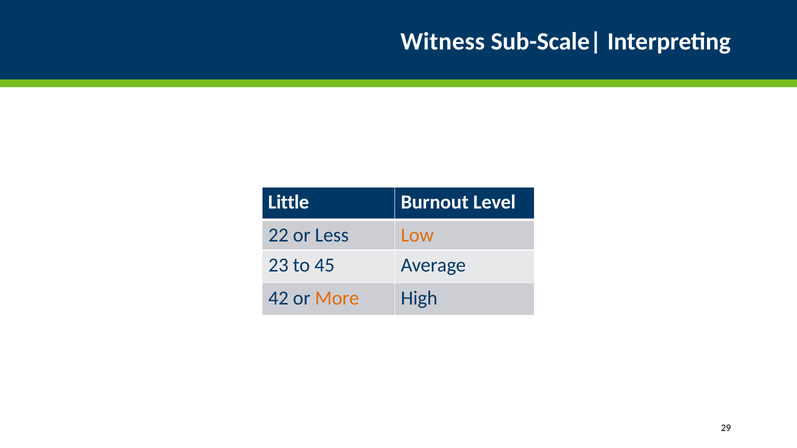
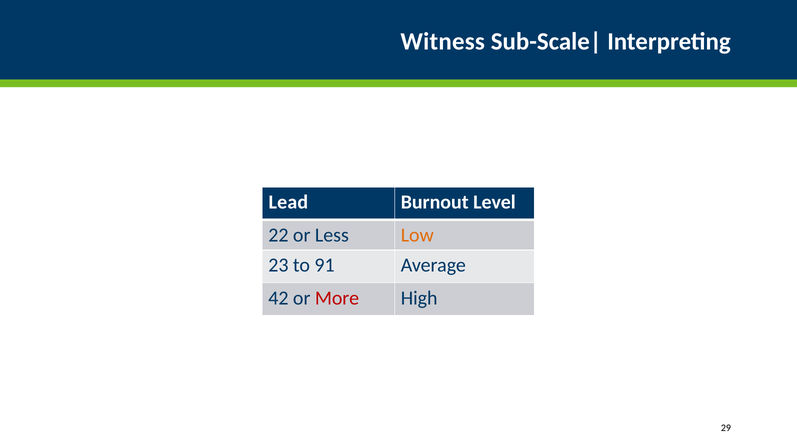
Little: Little -> Lead (288, 203)
45: 45 -> 91 (325, 266)
More colour: orange -> red (337, 298)
